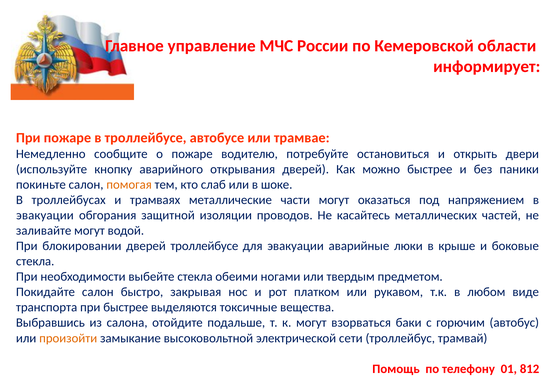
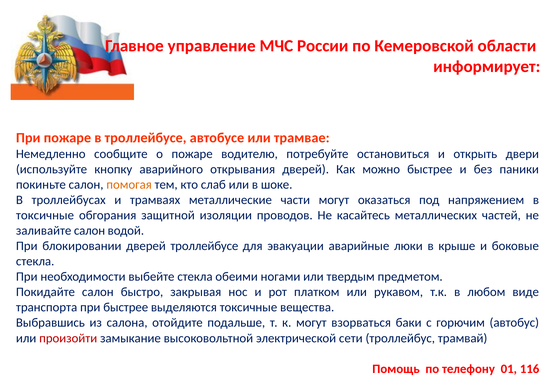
эвакуации: эвакуации -> токсичные (45, 215)
заливайте могут: могут -> салон (90, 231)
произойти colour: orange -> red (68, 338)
812: 812 -> 116 (530, 369)
